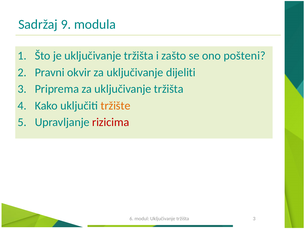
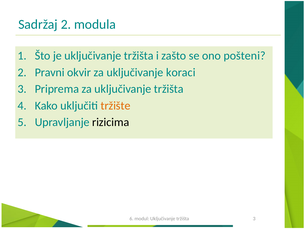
Sadržaj 9: 9 -> 2 (66, 24)
dijeliti: dijeliti -> koraci (181, 72)
rizicima colour: red -> black (111, 122)
